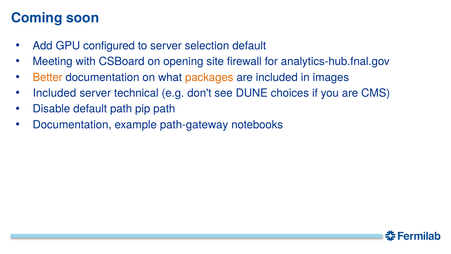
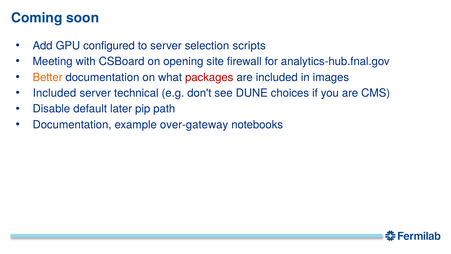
selection default: default -> scripts (249, 46)
packages colour: orange -> red (209, 77)
default path: path -> later (121, 109)
path-gateway: path-gateway -> over-gateway (194, 125)
